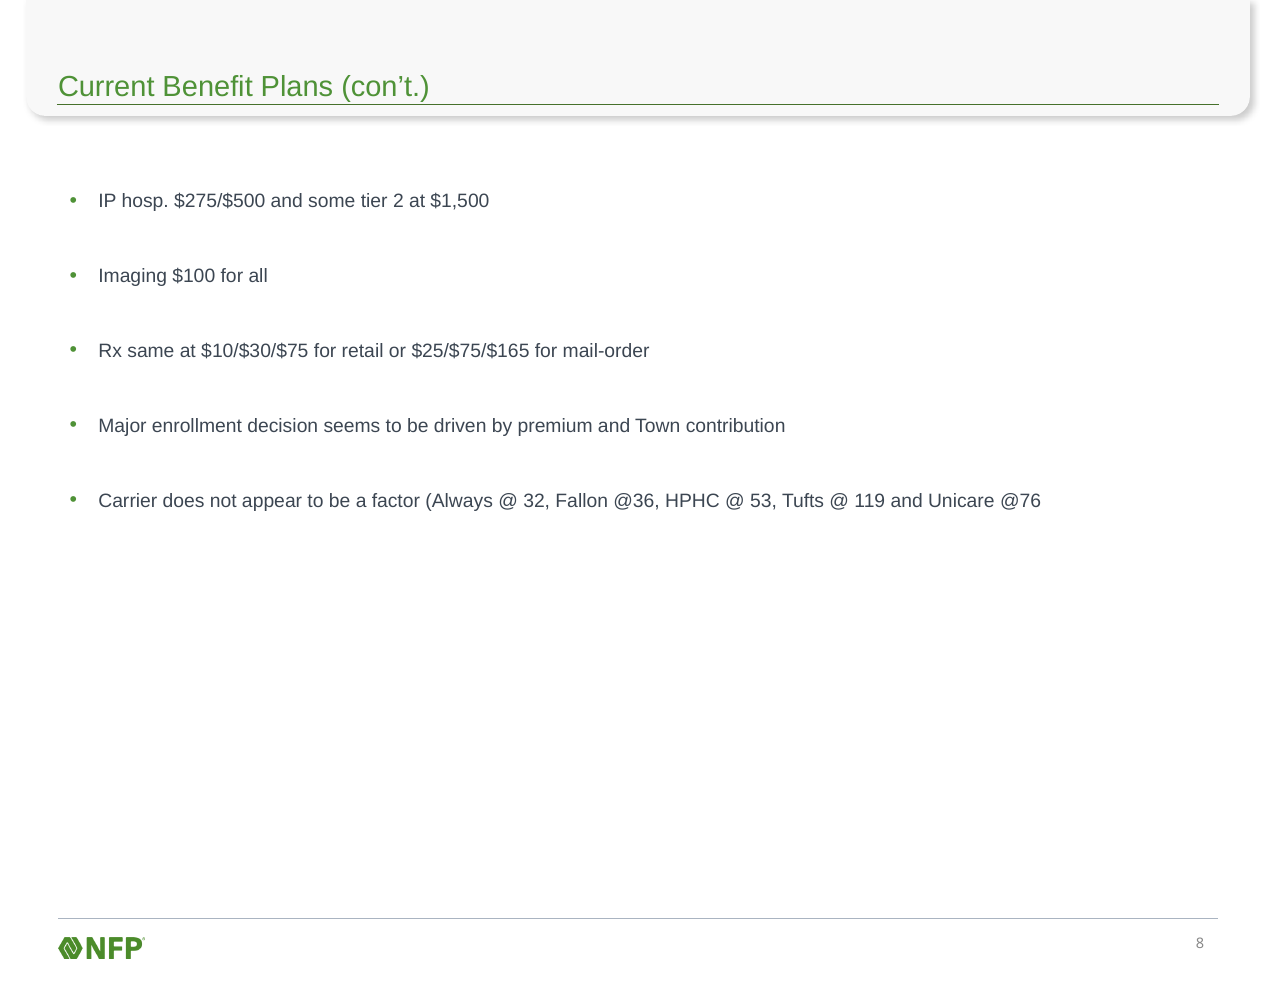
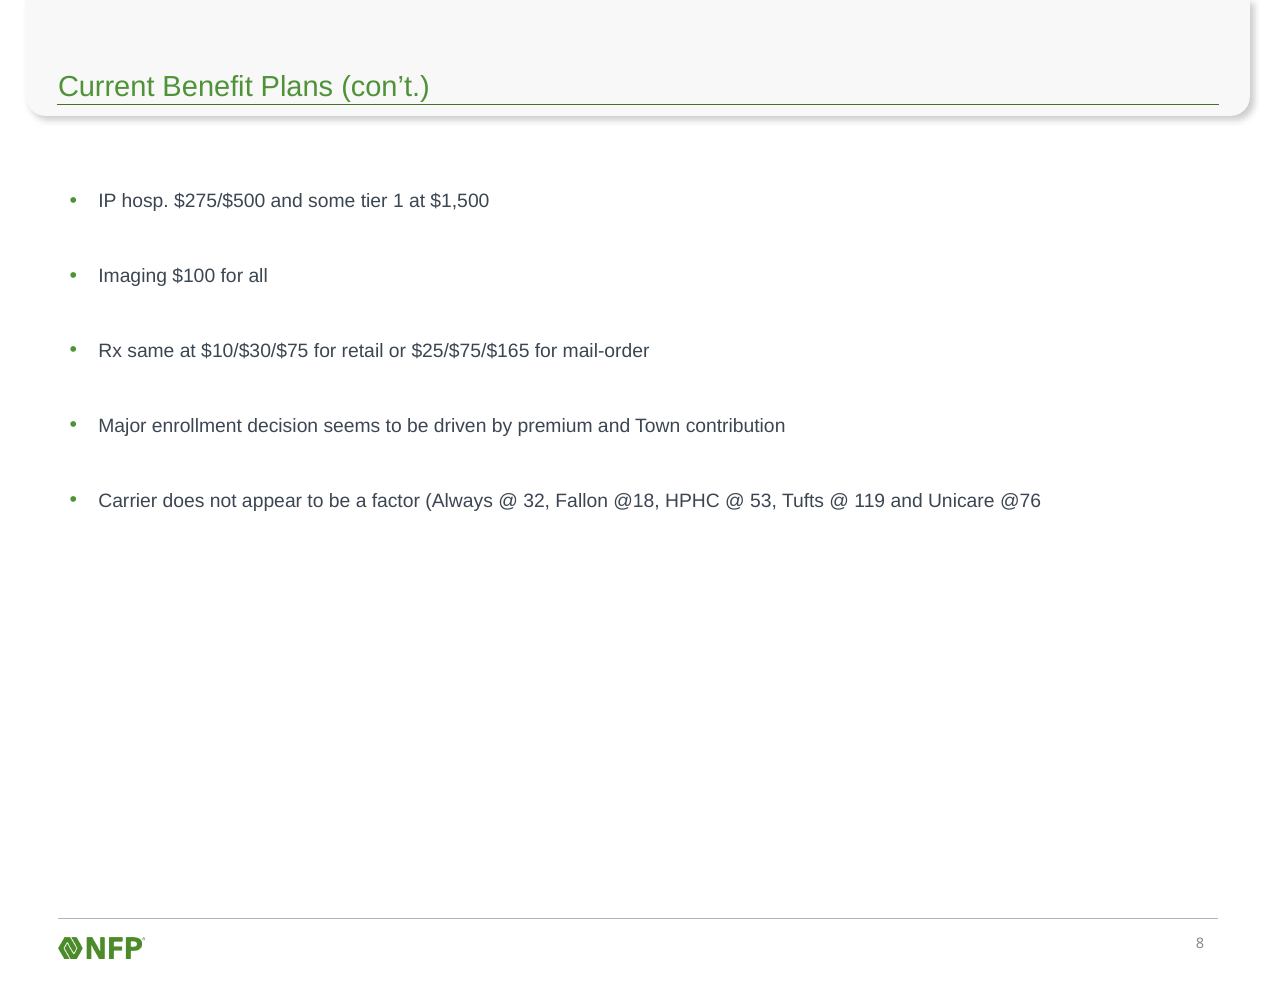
2: 2 -> 1 (398, 201)
@36: @36 -> @18 (637, 501)
